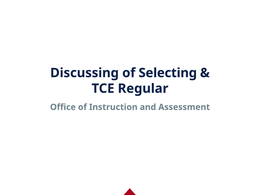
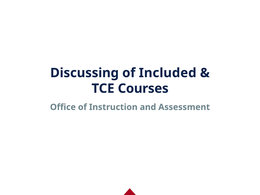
Selecting: Selecting -> Included (168, 73)
Regular: Regular -> Courses (143, 88)
